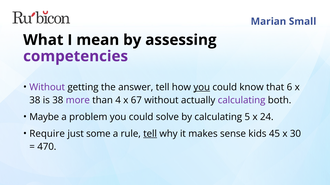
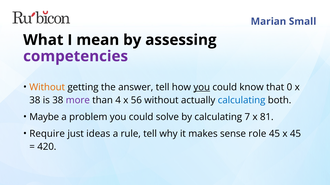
Without colour: purple -> orange (47, 87)
6: 6 -> 0 (289, 87)
67: 67 -> 56 (136, 101)
calculating colour: purple -> blue (242, 101)
5: 5 -> 7 (247, 117)
24: 24 -> 81 (267, 117)
some: some -> ideas (98, 134)
tell underline: present -> none (150, 134)
kids: kids -> role (257, 134)
x 30: 30 -> 45 (295, 134)
470: 470 -> 420 (47, 147)
